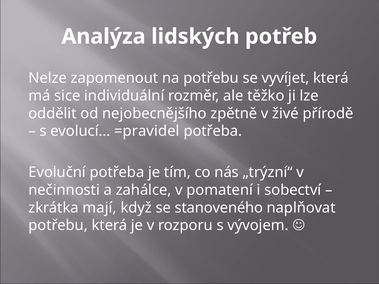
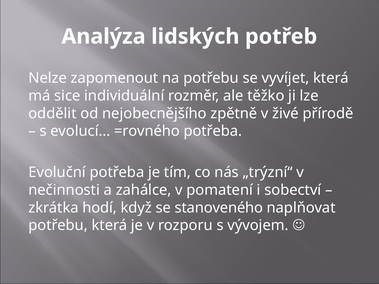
=pravidel: =pravidel -> =rovného (147, 131)
mají: mají -> hodí (100, 208)
